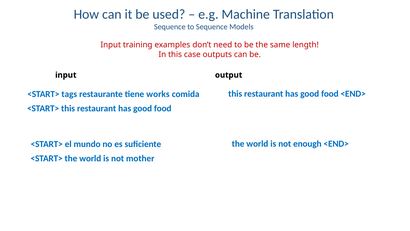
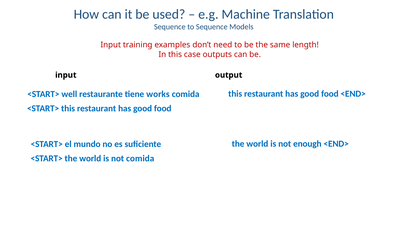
tags: tags -> well (69, 94)
not mother: mother -> comida (140, 158)
